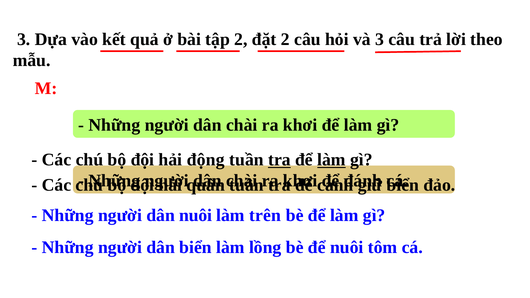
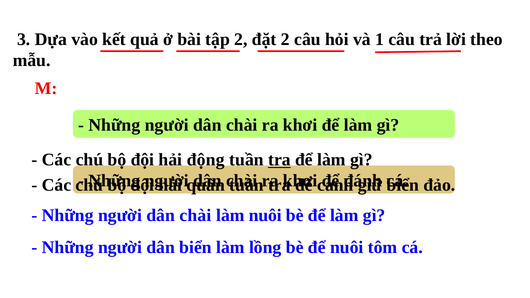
và 3: 3 -> 1 (380, 39)
làm underline: present -> none (331, 160)
nuôi: nuôi -> chài (195, 215)
làm trên: trên -> nuôi (265, 215)
